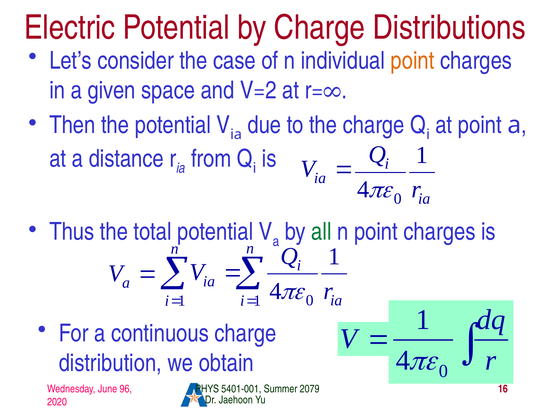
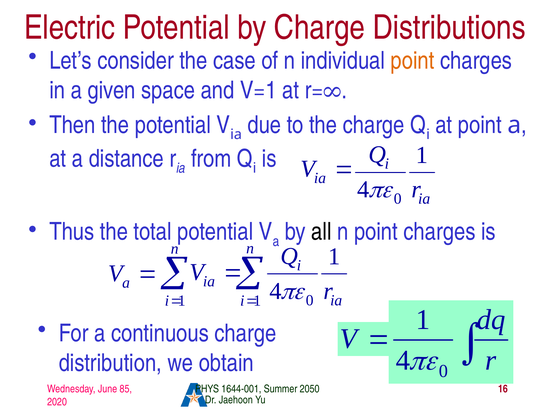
V=2: V=2 -> V=1 (258, 90)
all colour: green -> black (321, 232)
96: 96 -> 85 (126, 389)
5401-001: 5401-001 -> 1644-001 (241, 389)
2079: 2079 -> 2050 (310, 389)
